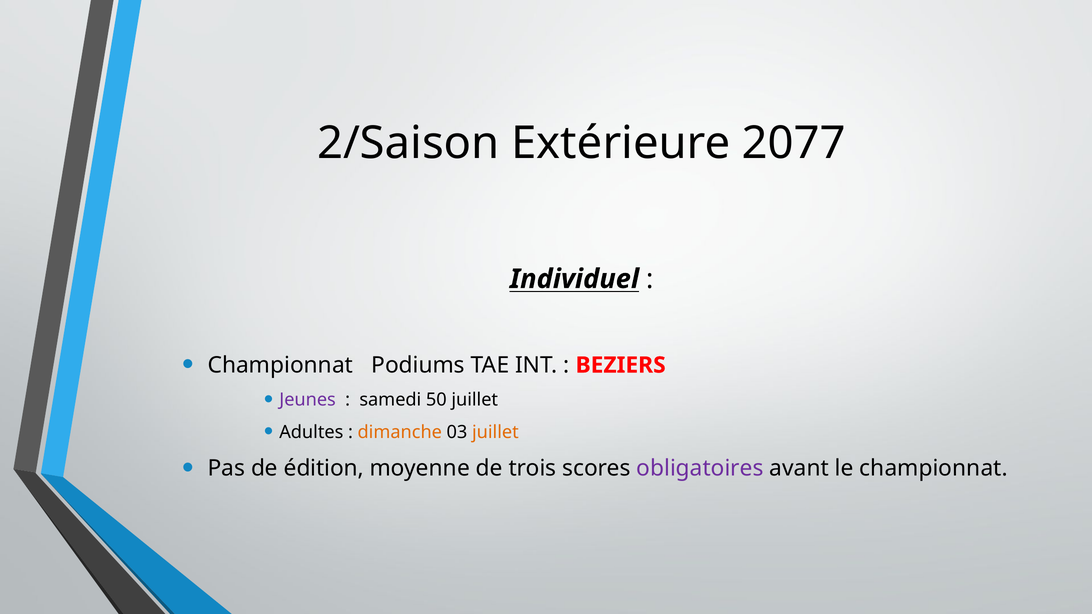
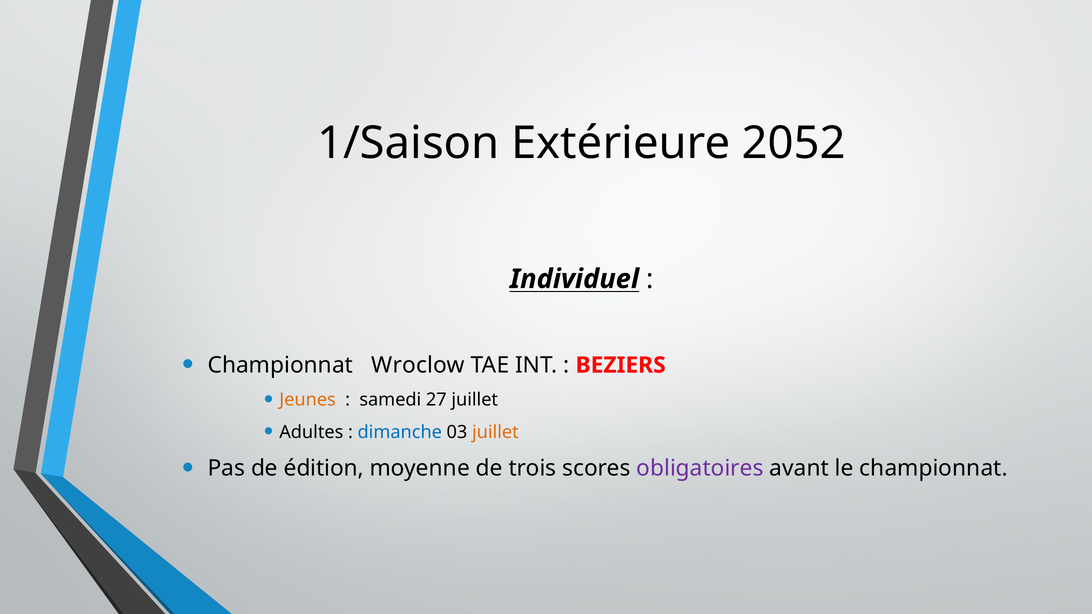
2/Saison: 2/Saison -> 1/Saison (408, 143)
2077: 2077 -> 2052 (794, 143)
Podiums: Podiums -> Wroclow (418, 365)
Jeunes colour: purple -> orange (308, 400)
50: 50 -> 27 (436, 400)
dimanche colour: orange -> blue (400, 432)
